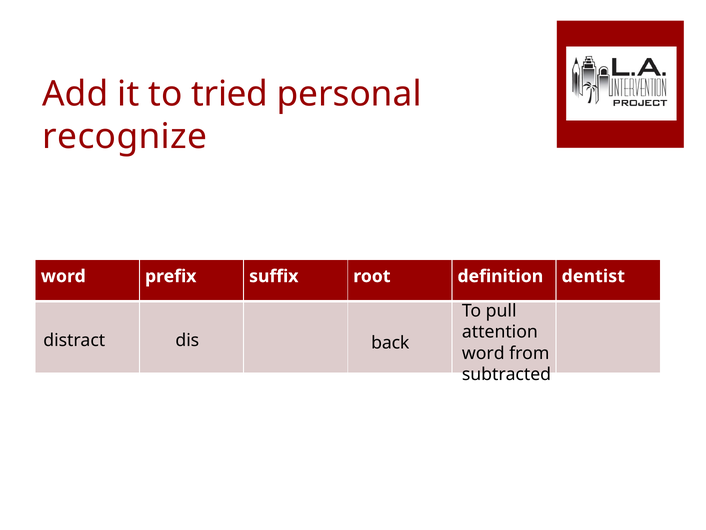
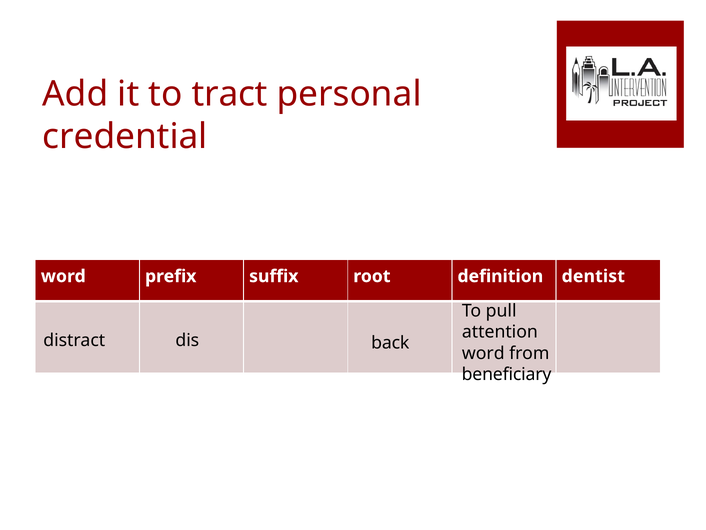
tried: tried -> tract (230, 94)
recognize: recognize -> credential (125, 137)
subtracted: subtracted -> beneficiary (507, 374)
